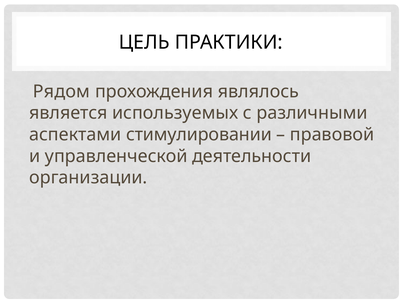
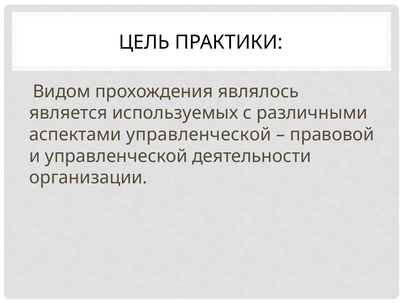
Рядом: Рядом -> Видом (62, 91)
аспектами стимулировании: стимулировании -> управленческой (199, 134)
